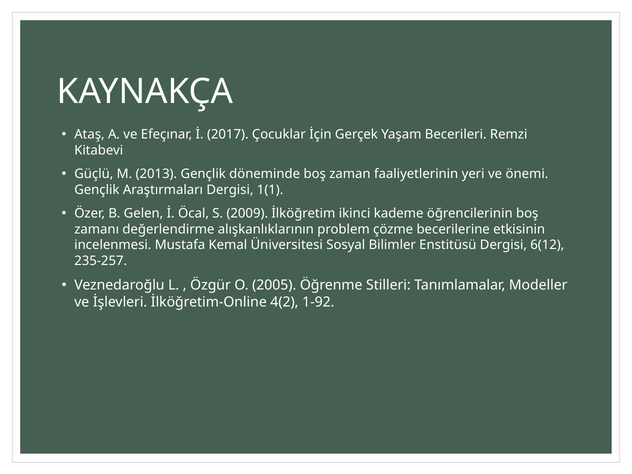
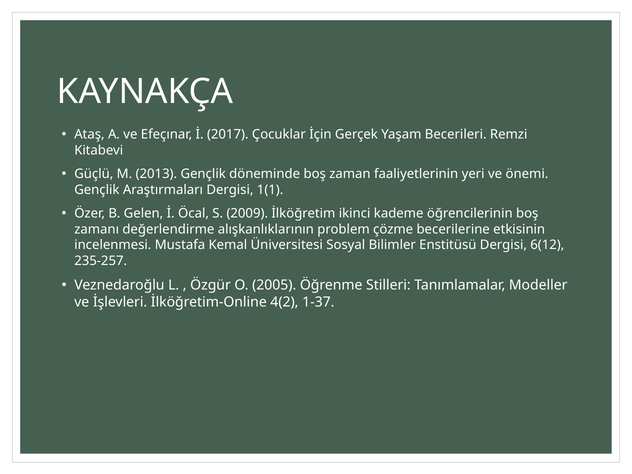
1-92: 1-92 -> 1-37 (318, 302)
